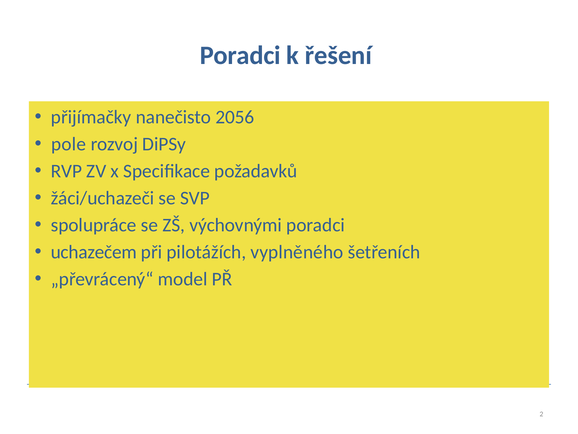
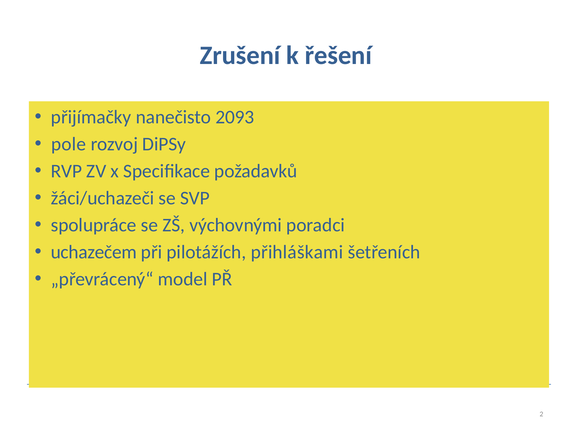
Poradci: Poradci -> Zrušení (240, 55)
2056: 2056 -> 2093 (235, 117)
vyplněného: vyplněného -> přihláškami (297, 252)
